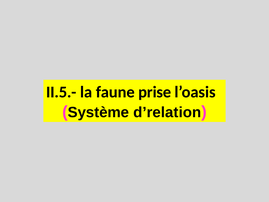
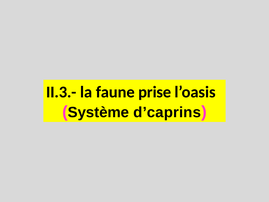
II.5.-: II.5.- -> II.3.- (61, 92)
d’relation: d’relation -> d’caprins (167, 112)
